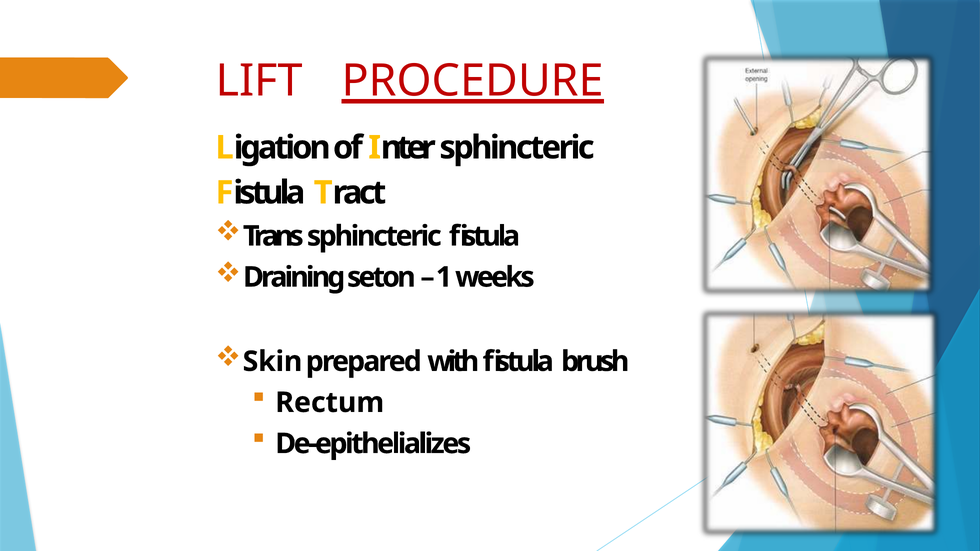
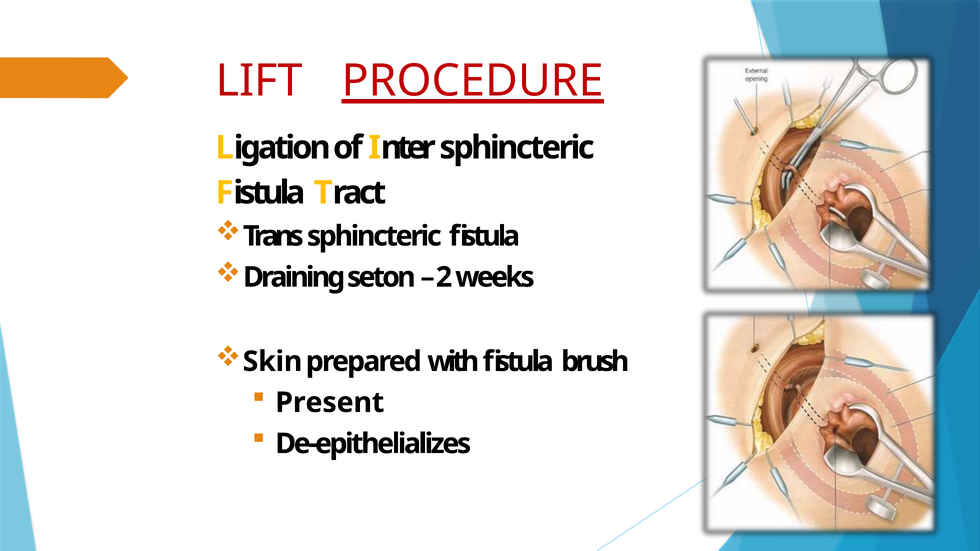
1: 1 -> 2 (444, 277)
Rectum: Rectum -> Present (330, 403)
